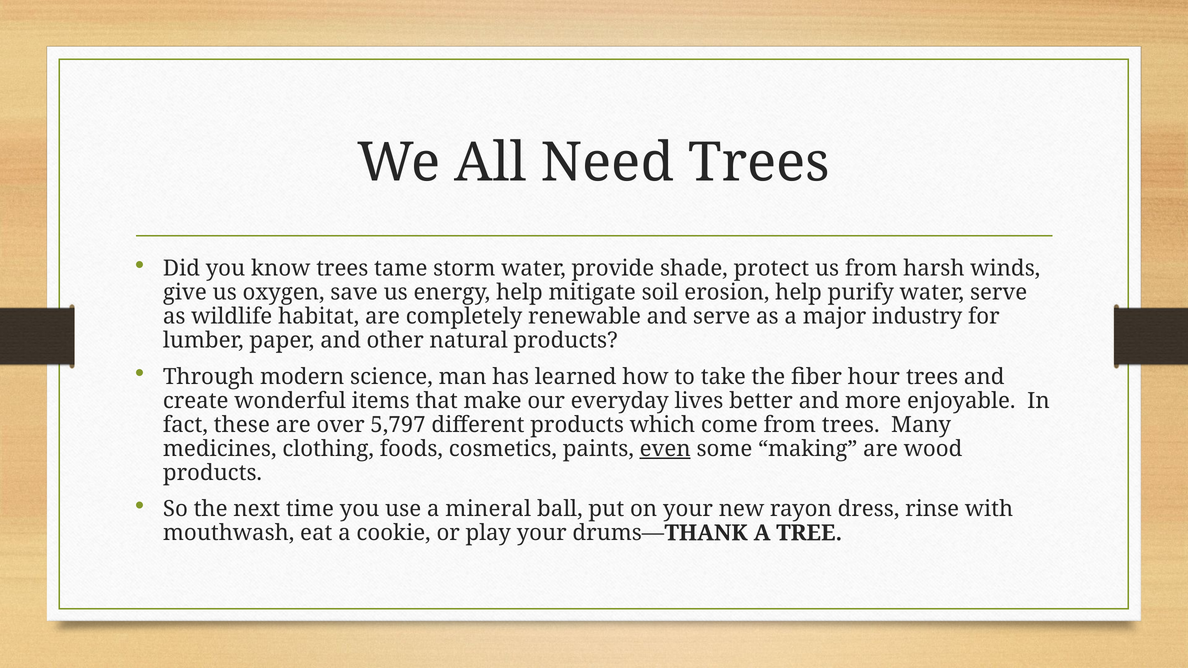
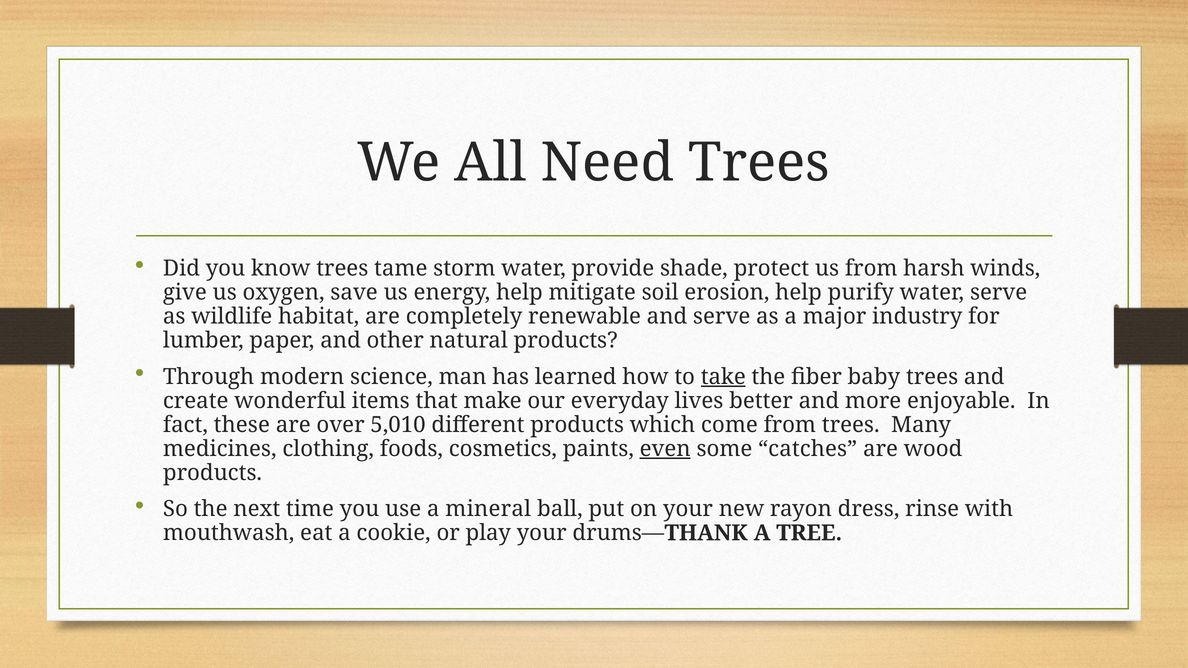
take underline: none -> present (723, 377)
hour: hour -> baby (874, 377)
5,797: 5,797 -> 5,010 (398, 425)
making: making -> catches (808, 449)
